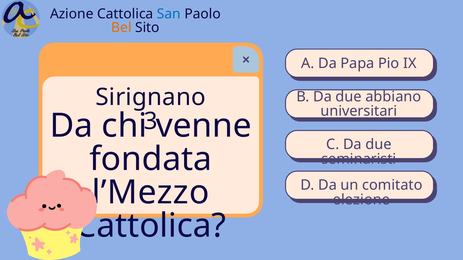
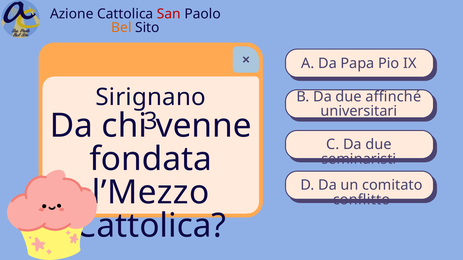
San colour: blue -> red (169, 14)
abbiano: abbiano -> affinché (393, 97)
elezione: elezione -> conflitto (362, 200)
